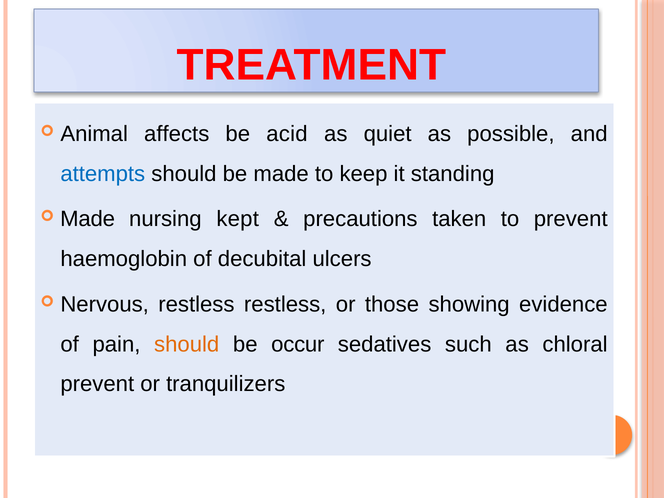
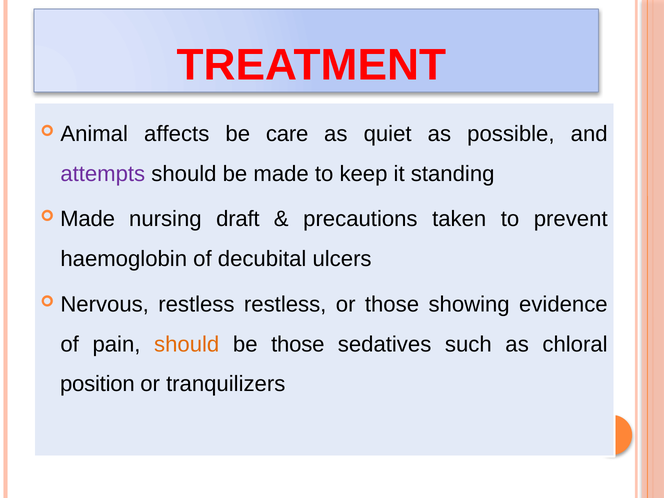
acid: acid -> care (287, 134)
attempts colour: blue -> purple (103, 174)
kept: kept -> draft (238, 219)
be occur: occur -> those (298, 344)
prevent: prevent -> position (97, 384)
